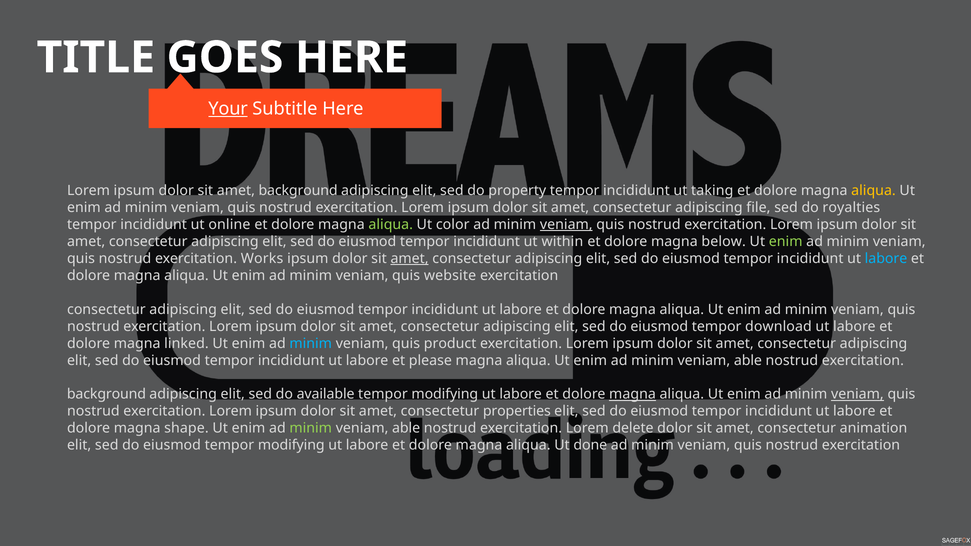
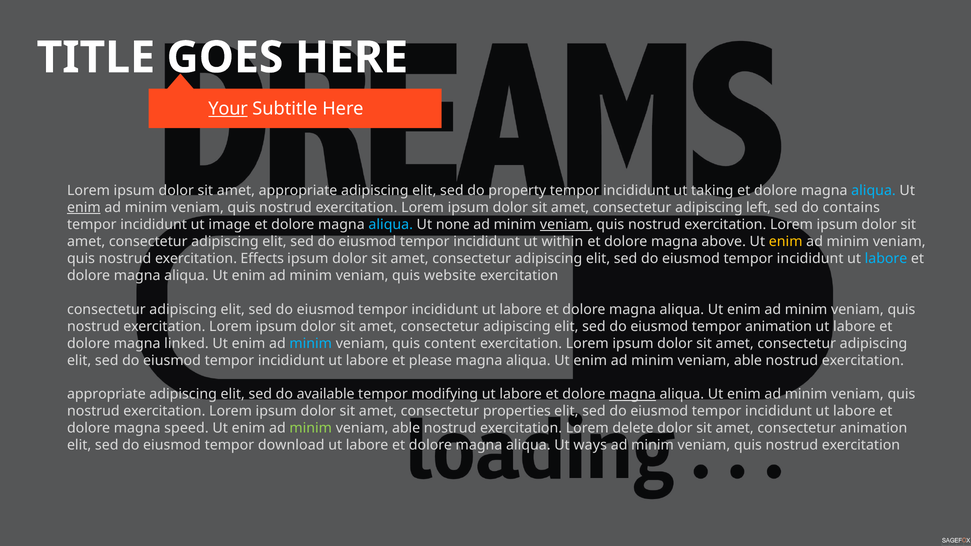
amet background: background -> appropriate (298, 190)
aliqua colour: yellow -> light blue (873, 190)
enim underline: none -> present (84, 207)
file: file -> left (759, 207)
royalties: royalties -> contains (851, 207)
online: online -> image (229, 224)
aliqua colour: light green -> light blue (391, 224)
color: color -> none (453, 224)
below: below -> above (724, 241)
enim colour: light green -> yellow (786, 241)
Works: Works -> Effects (262, 258)
amet underline: present -> none (410, 258)
tempor download: download -> animation (779, 326)
product: product -> content (450, 343)
background: background -> appropriate (106, 394)
veniam underline: present -> none (857, 394)
shape: shape -> speed (186, 428)
eiusmod tempor modifying: modifying -> download (291, 445)
done: done -> ways (590, 445)
